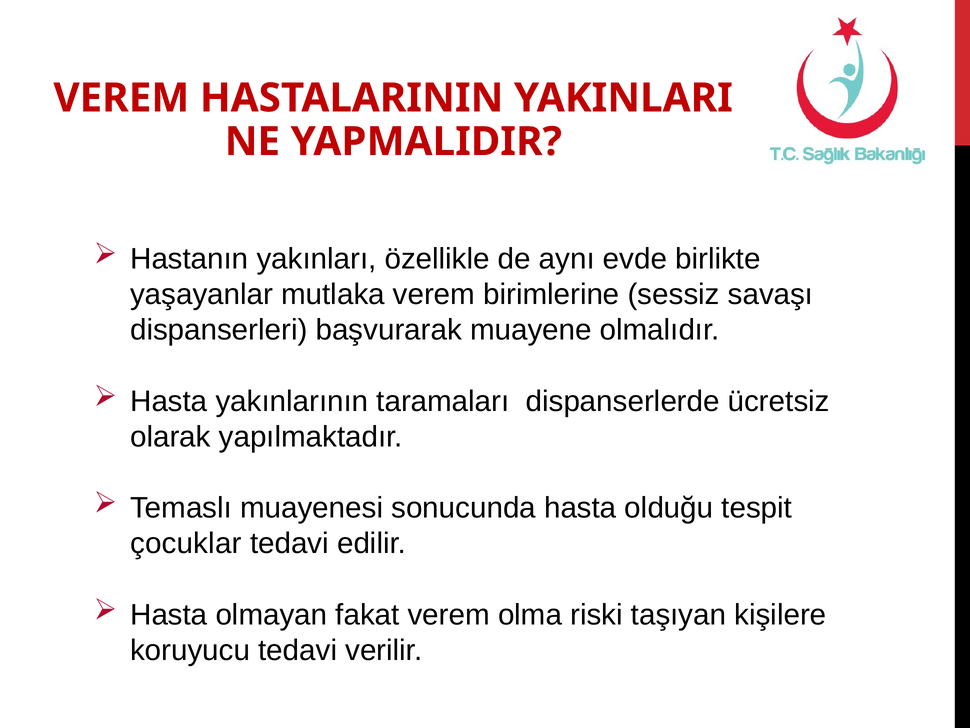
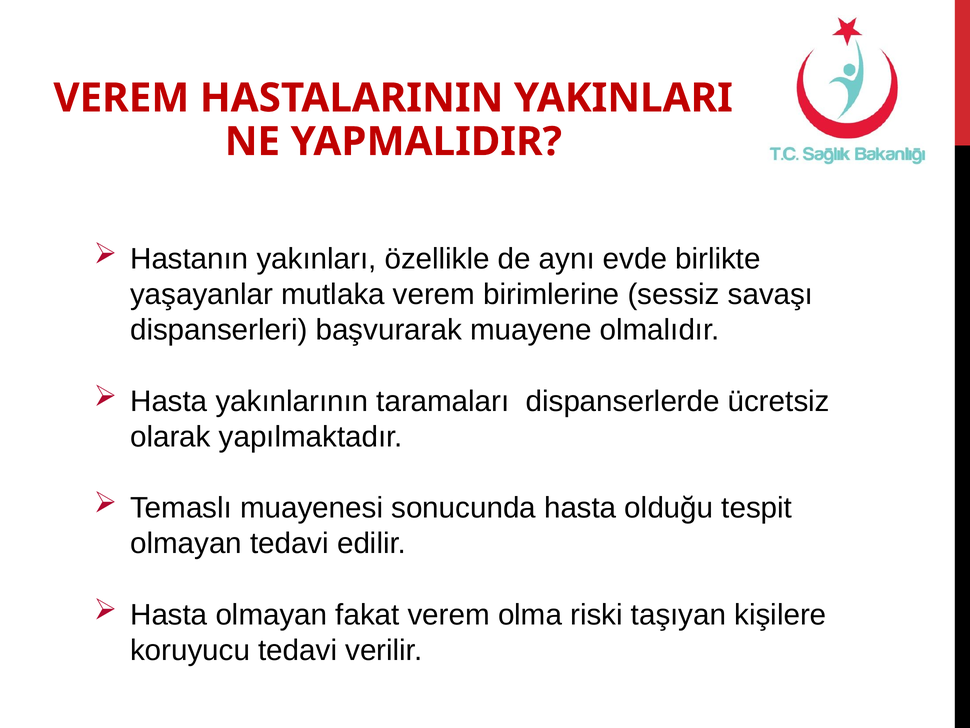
çocuklar: çocuklar -> olmayan (186, 543)
